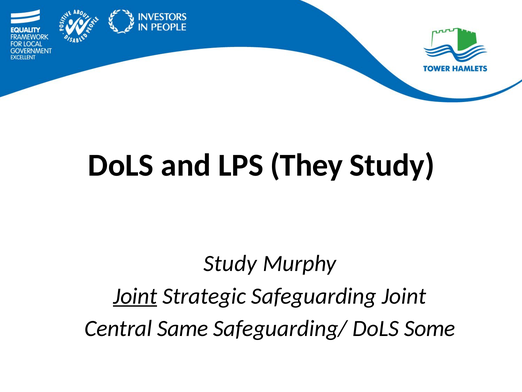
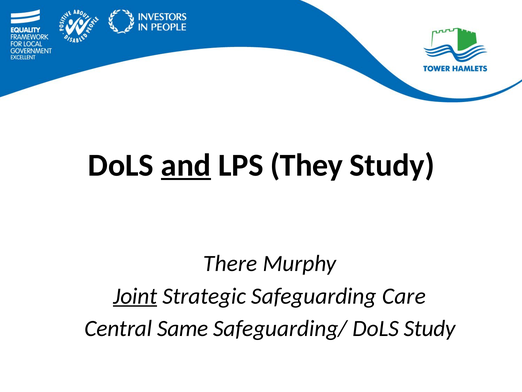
and underline: none -> present (186, 165)
Study: Study -> There (230, 263)
Safeguarding Joint: Joint -> Care (404, 296)
DoLS Some: Some -> Study (430, 328)
